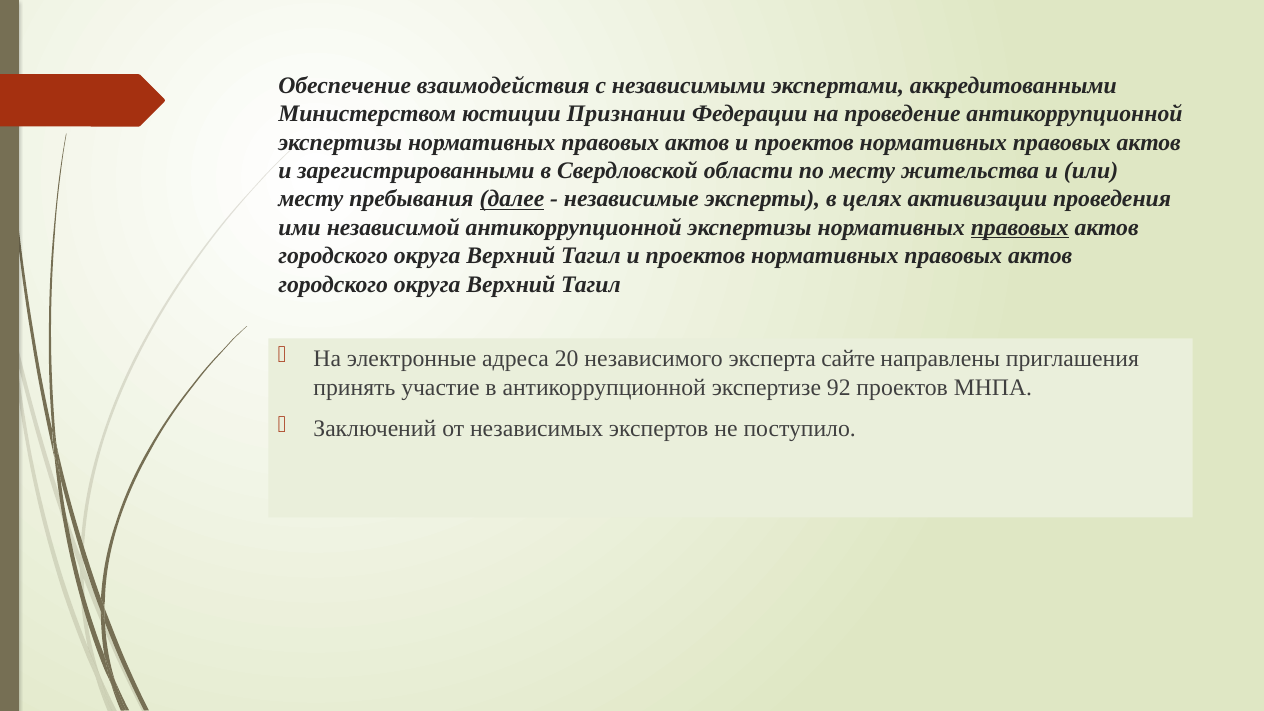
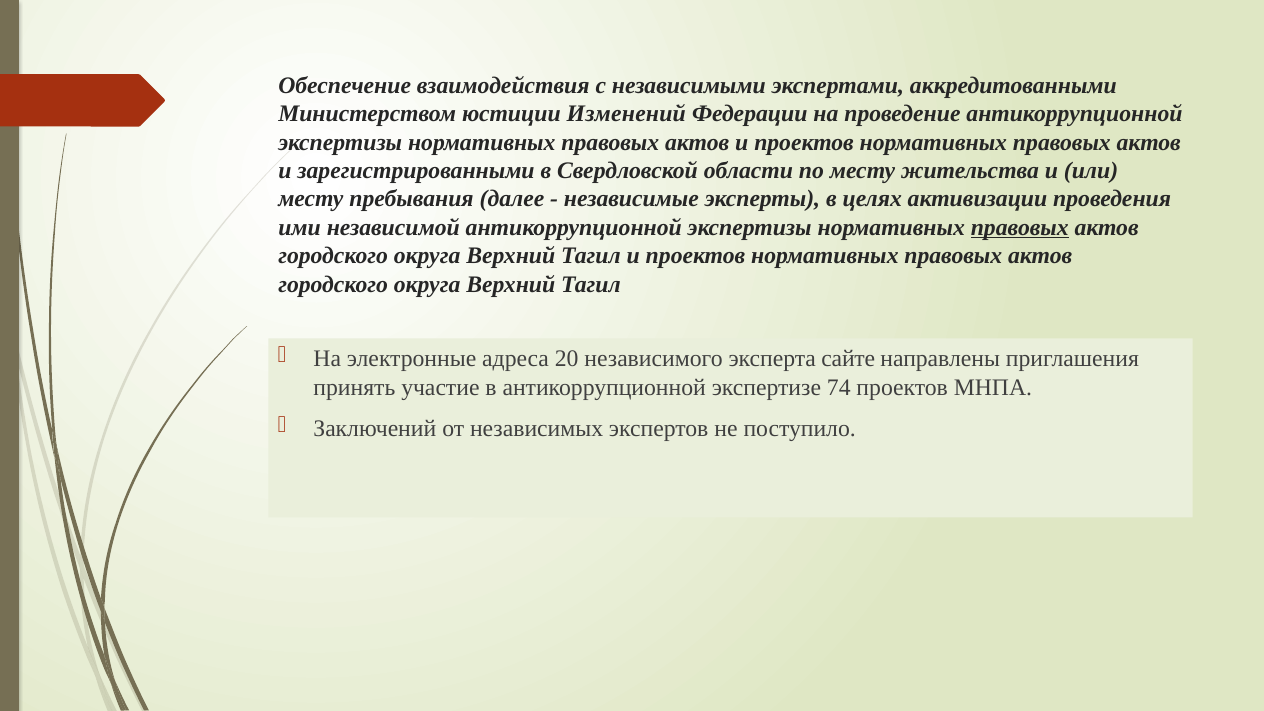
Признании: Признании -> Изменений (626, 114)
далее underline: present -> none (512, 199)
92: 92 -> 74 (839, 387)
